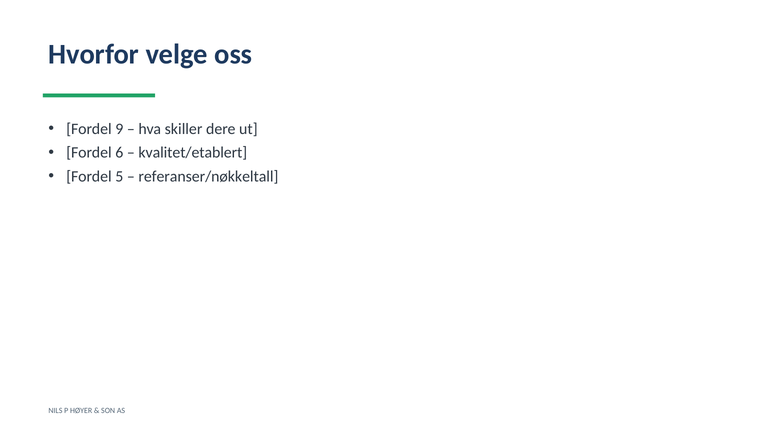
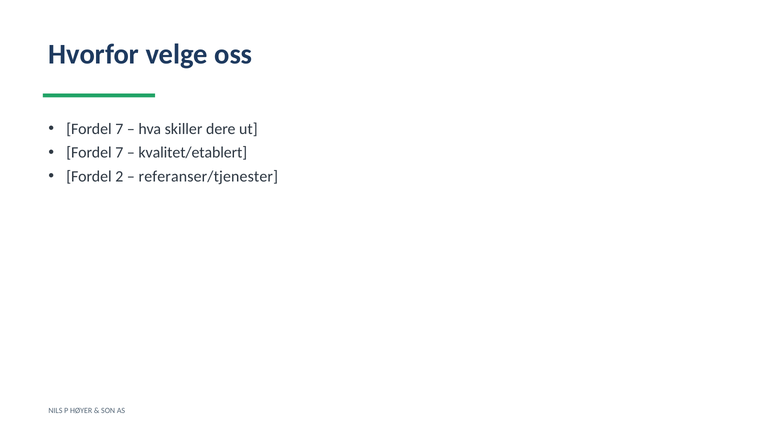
9: 9 -> 7 (119, 129)
6: 6 -> 7 (119, 153)
5: 5 -> 2 (119, 176)
referanser/nøkkeltall: referanser/nøkkeltall -> referanser/tjenester (208, 176)
